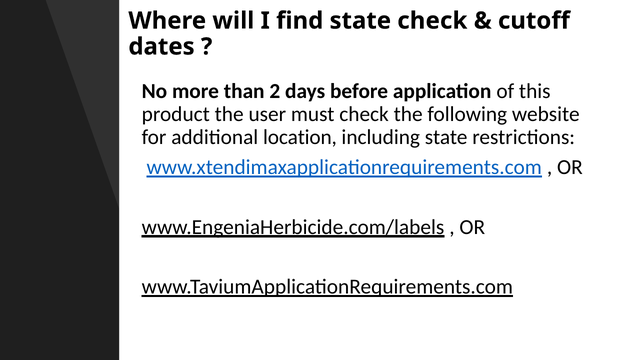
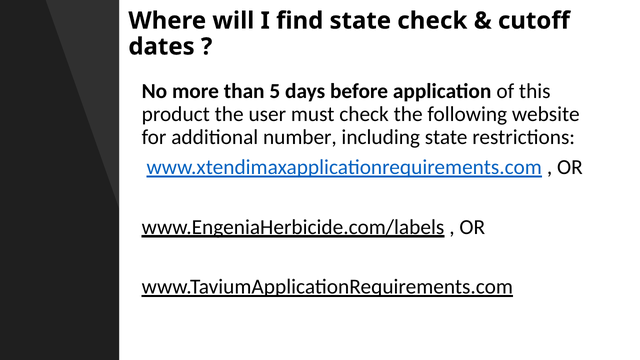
2: 2 -> 5 (275, 91)
location: location -> number (300, 137)
